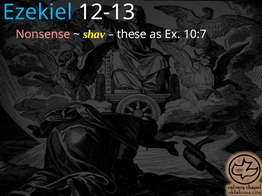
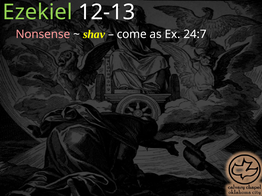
Ezekiel colour: light blue -> light green (38, 12)
these: these -> come (132, 34)
10:7: 10:7 -> 24:7 (195, 34)
